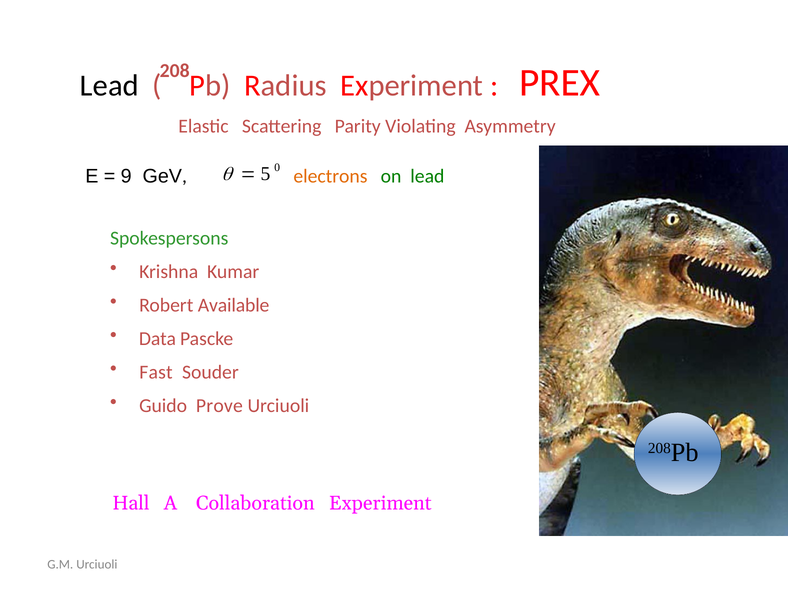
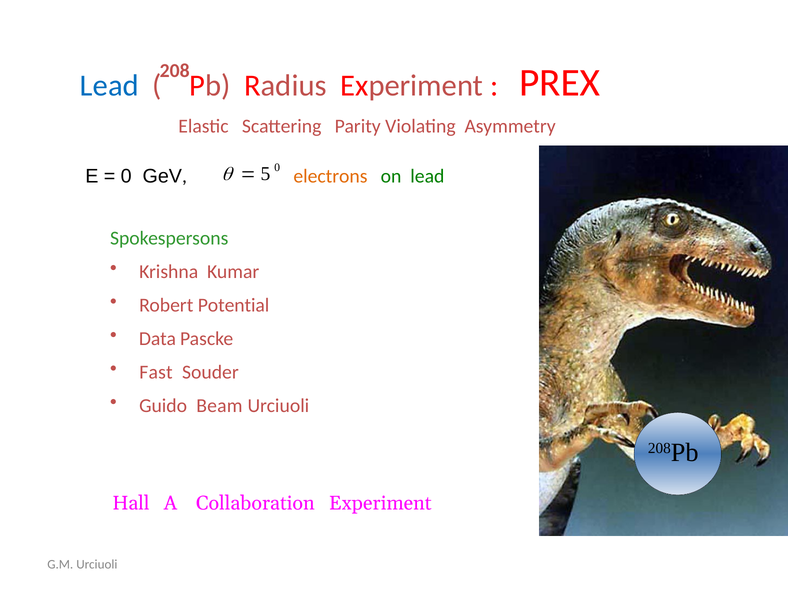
Lead colour: black -> blue (109, 86)
9: 9 -> 0 (126, 176)
Available: Available -> Potential (234, 305)
Prove: Prove -> Beam (219, 406)
